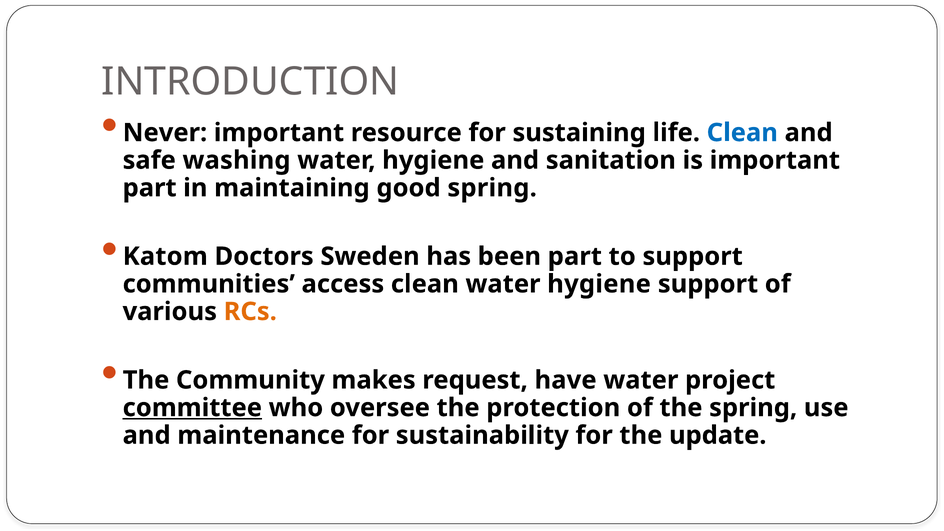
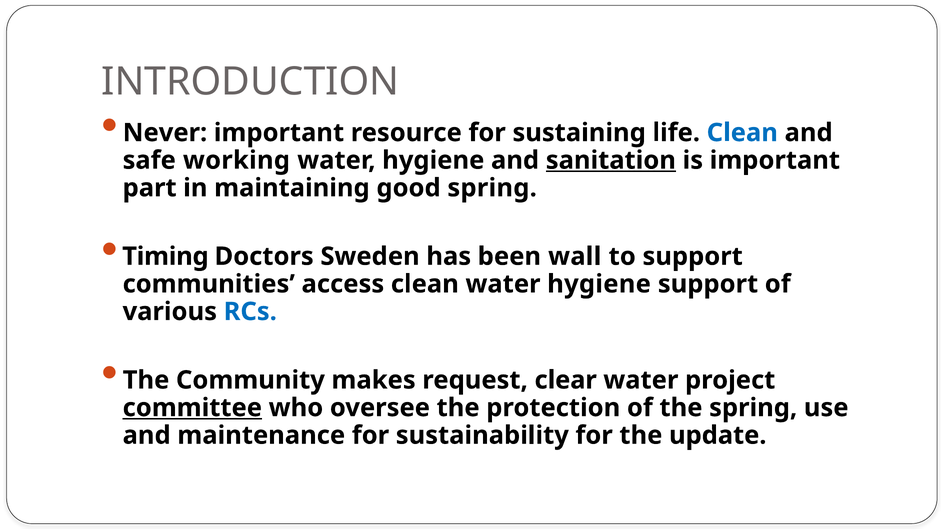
washing: washing -> working (236, 160)
sanitation underline: none -> present (611, 160)
Katom: Katom -> Timing (165, 256)
been part: part -> wall (575, 256)
RCs colour: orange -> blue (250, 312)
have: have -> clear (566, 380)
